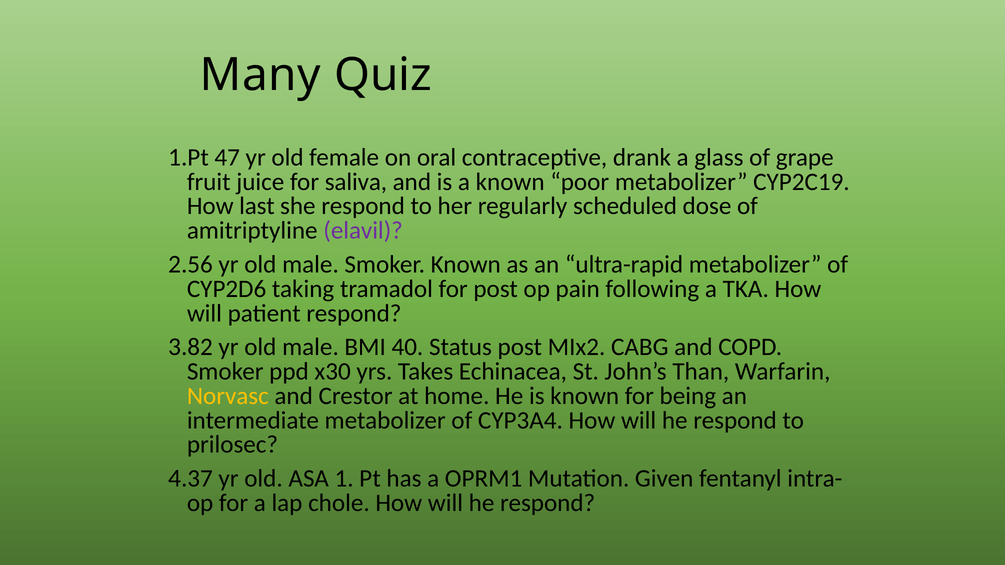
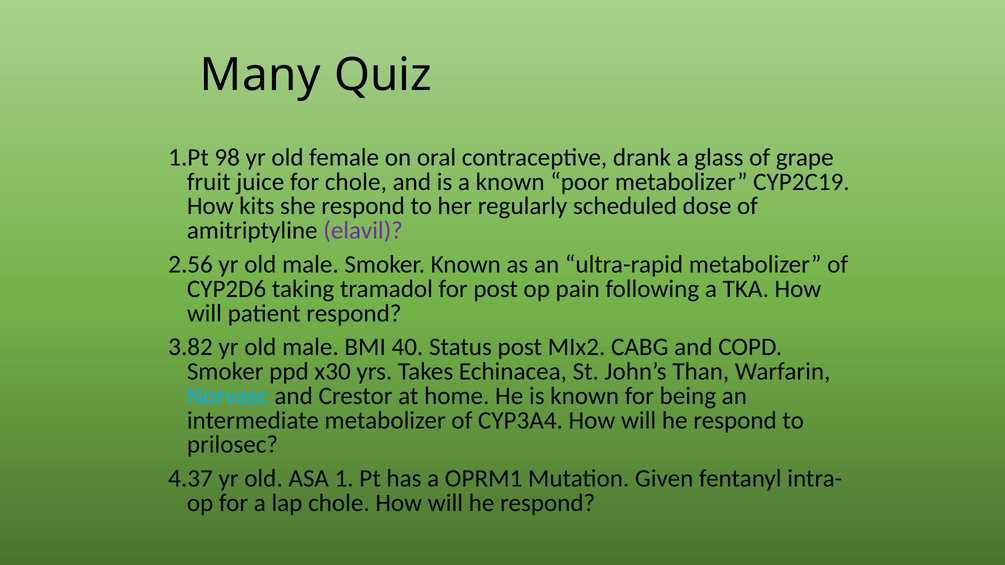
47: 47 -> 98 (227, 157)
for saliva: saliva -> chole (356, 182)
last: last -> kits (257, 206)
Norvasc colour: yellow -> light blue (228, 396)
